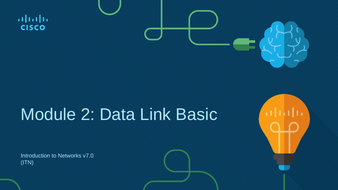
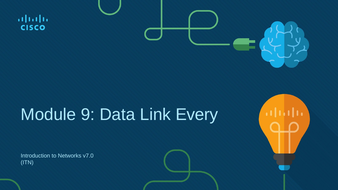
2: 2 -> 9 (88, 115)
Basic: Basic -> Every (197, 115)
